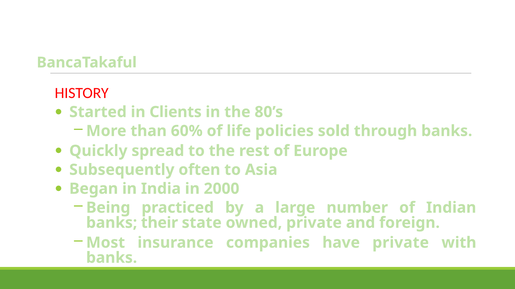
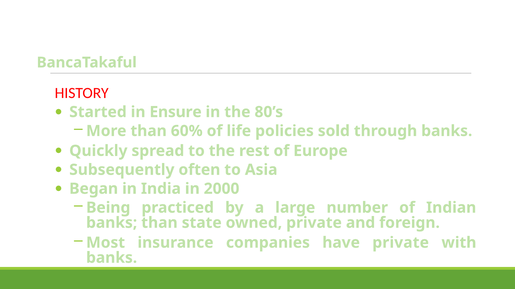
Clients: Clients -> Ensure (176, 112)
banks their: their -> than (159, 223)
